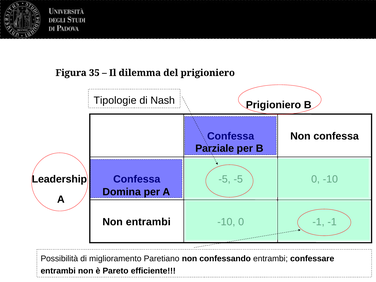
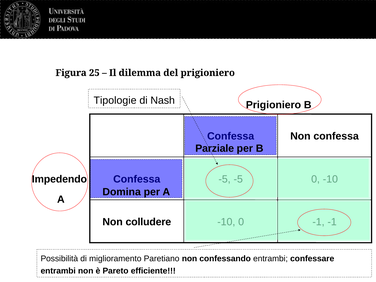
35: 35 -> 25 (94, 73)
Leadership: Leadership -> Impedendo (59, 179)
Non entrambi: entrambi -> colludere (148, 222)
